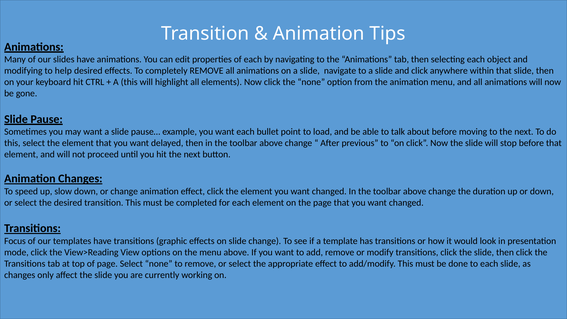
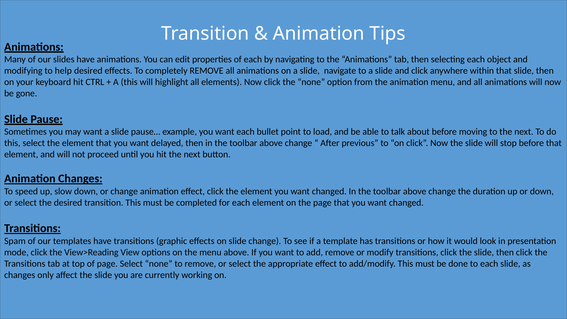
Focus: Focus -> Spam (15, 241)
